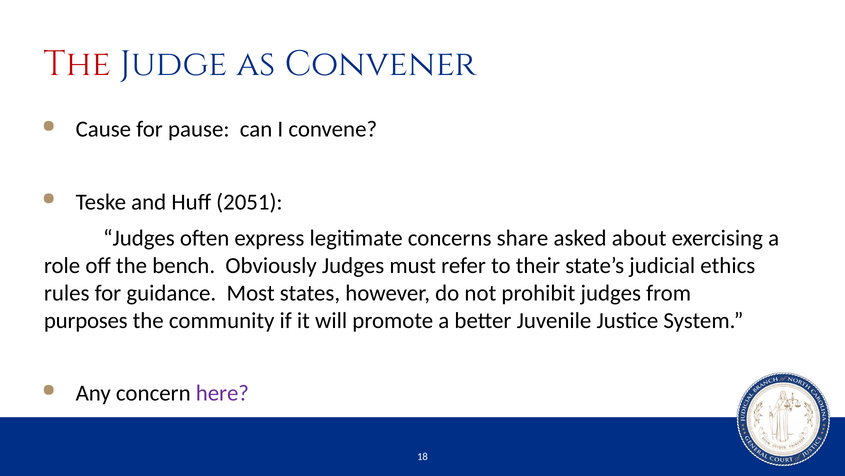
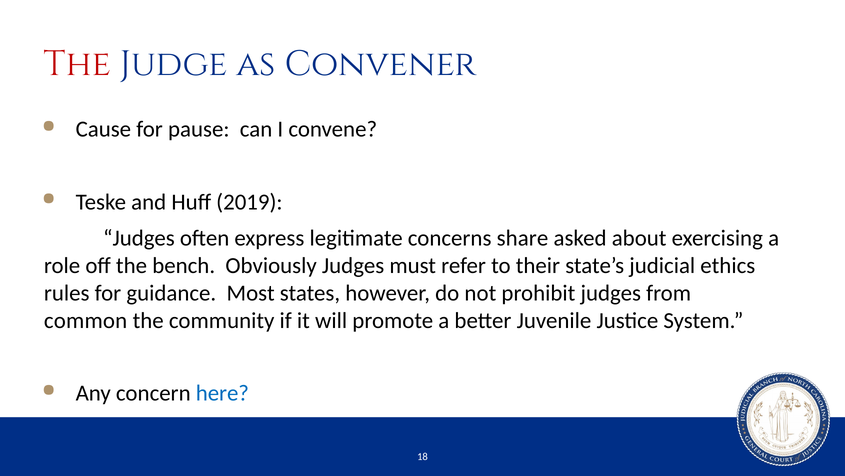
2051: 2051 -> 2019 (249, 202)
purposes: purposes -> common (86, 320)
here colour: purple -> blue (222, 393)
